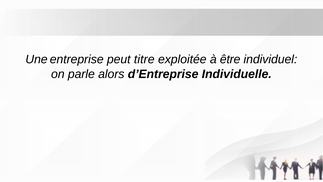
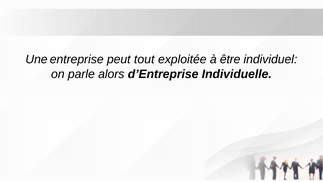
titre: titre -> tout (144, 59)
